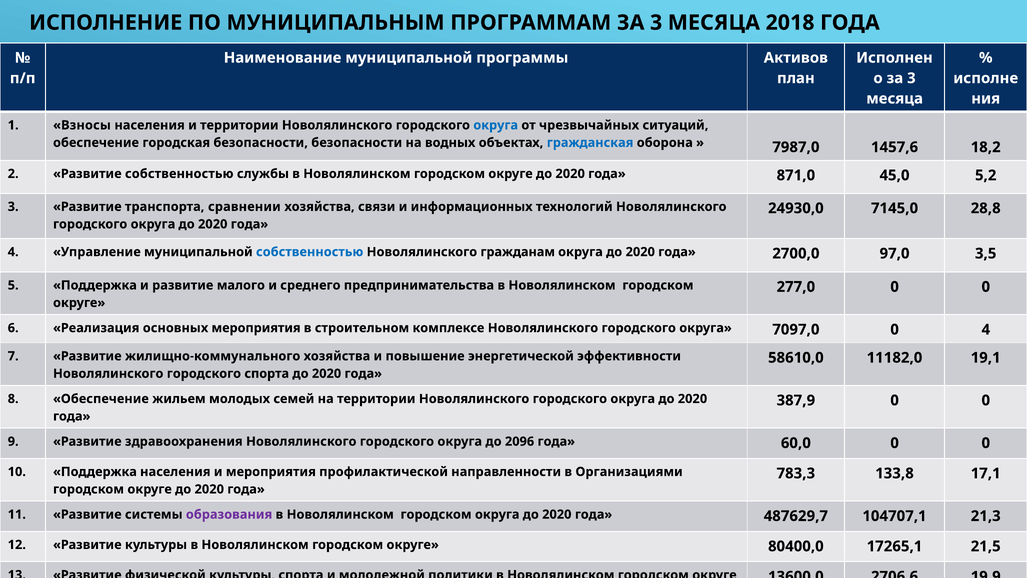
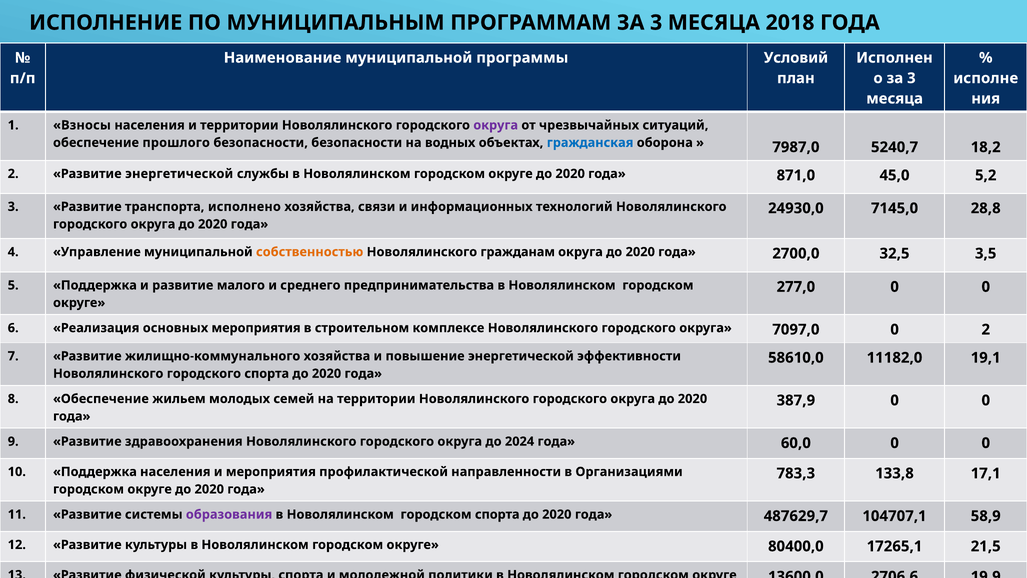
Активов: Активов -> Условий (796, 58)
округа colour: blue -> purple (496, 125)
городская: городская -> прошлого (176, 143)
1457,6: 1457,6 -> 5240,7 (895, 147)
Развитие собственностью: собственностью -> энергетической (179, 174)
сравнении: сравнении -> исполнено (244, 207)
собственностью colour: blue -> orange (310, 252)
97,0: 97,0 -> 32,5 (895, 253)
0 4: 4 -> 2 (986, 329)
2096: 2096 -> 2024 (520, 441)
городском округа: округа -> спорта (497, 514)
21,3: 21,3 -> 58,9 (986, 516)
